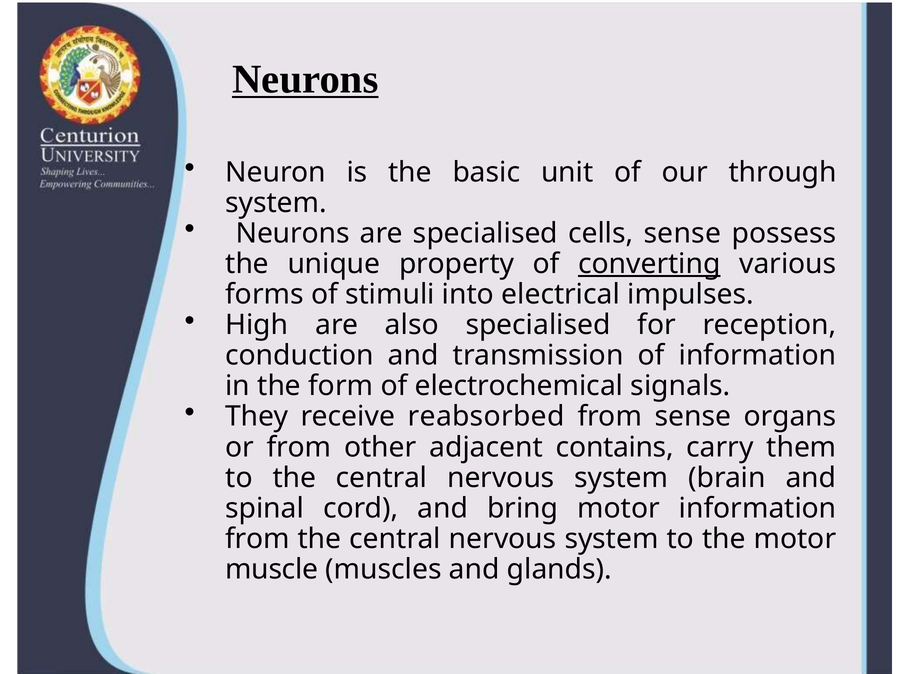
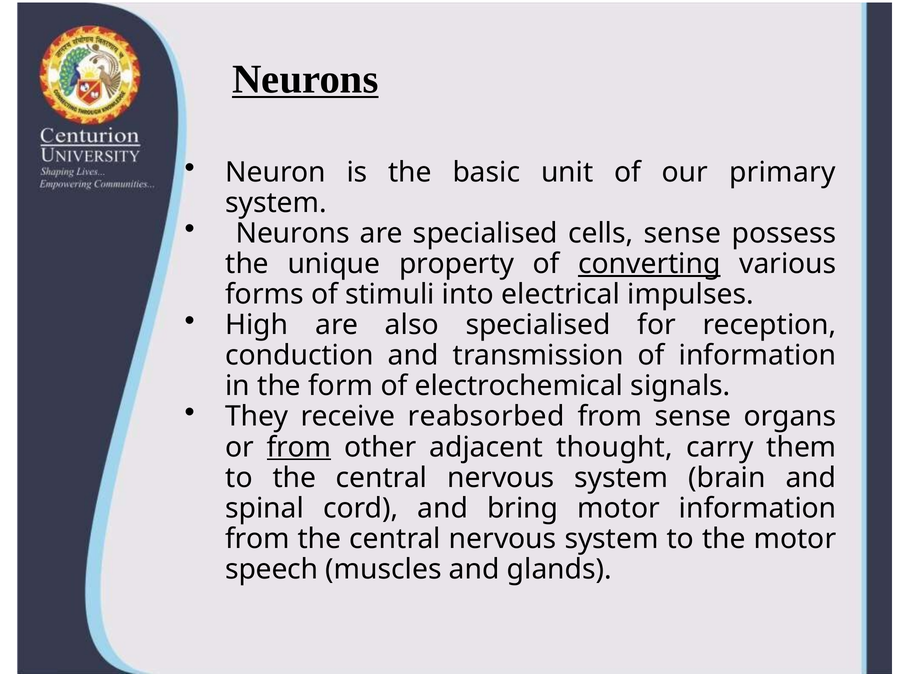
through: through -> primary (782, 172)
from underline: none -> present (299, 447)
contains: contains -> thought (615, 447)
muscle: muscle -> speech (272, 570)
